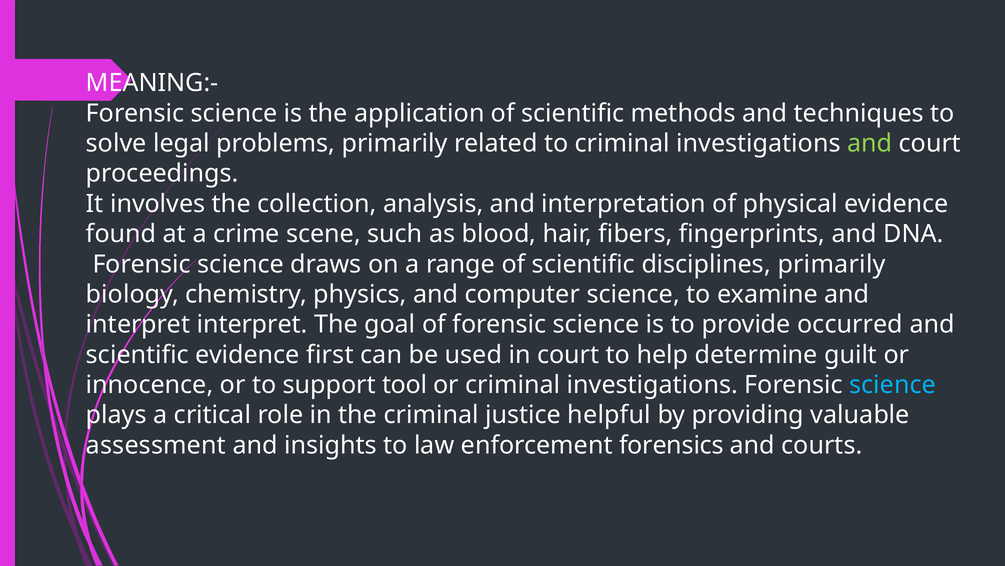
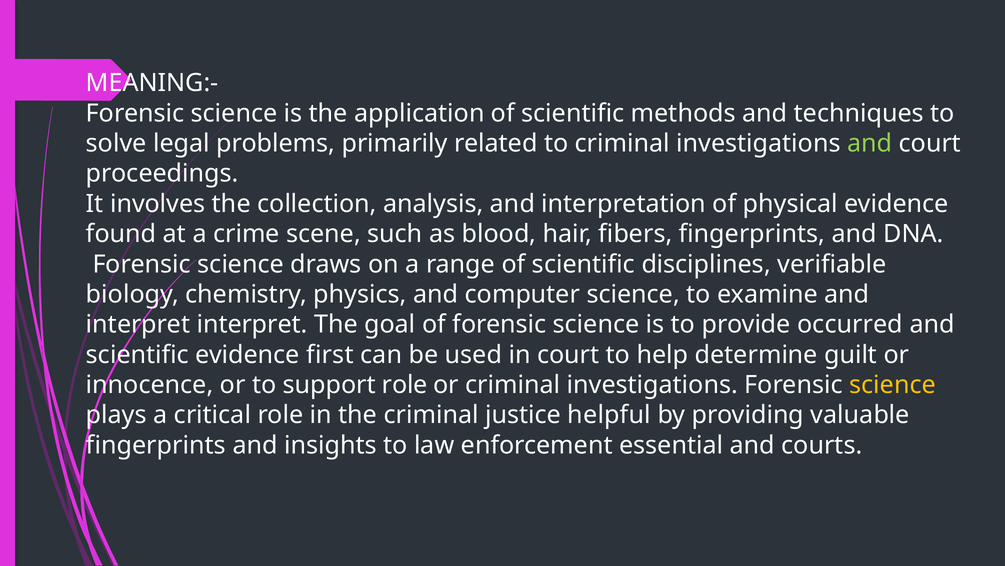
disciplines primarily: primarily -> verifiable (832, 264)
support tool: tool -> role (405, 384)
science colour: light blue -> yellow (893, 384)
assessment: assessment -> fingerprints (156, 445)
forensics: forensics -> essential (671, 445)
